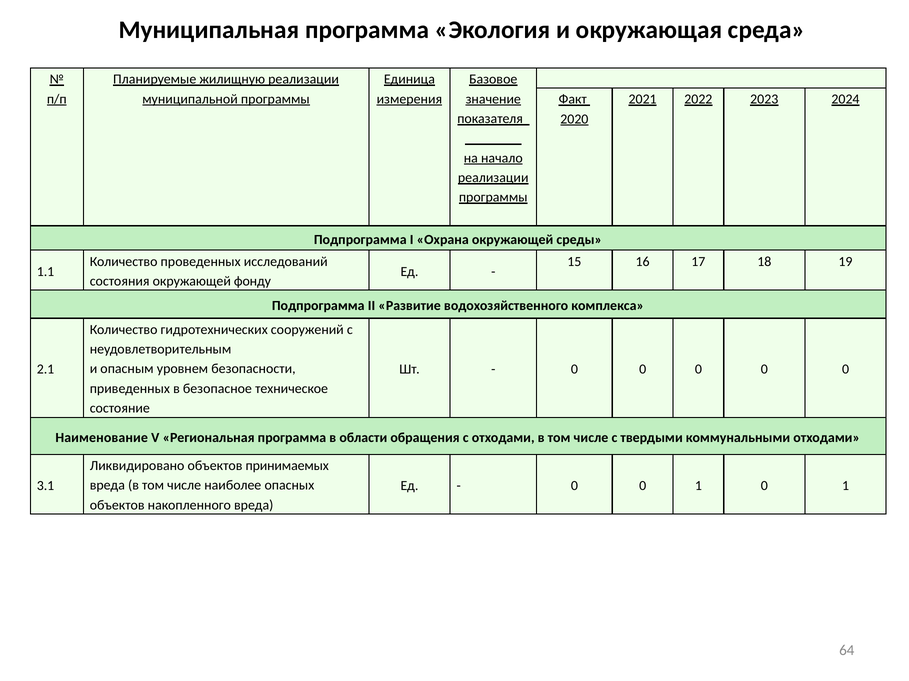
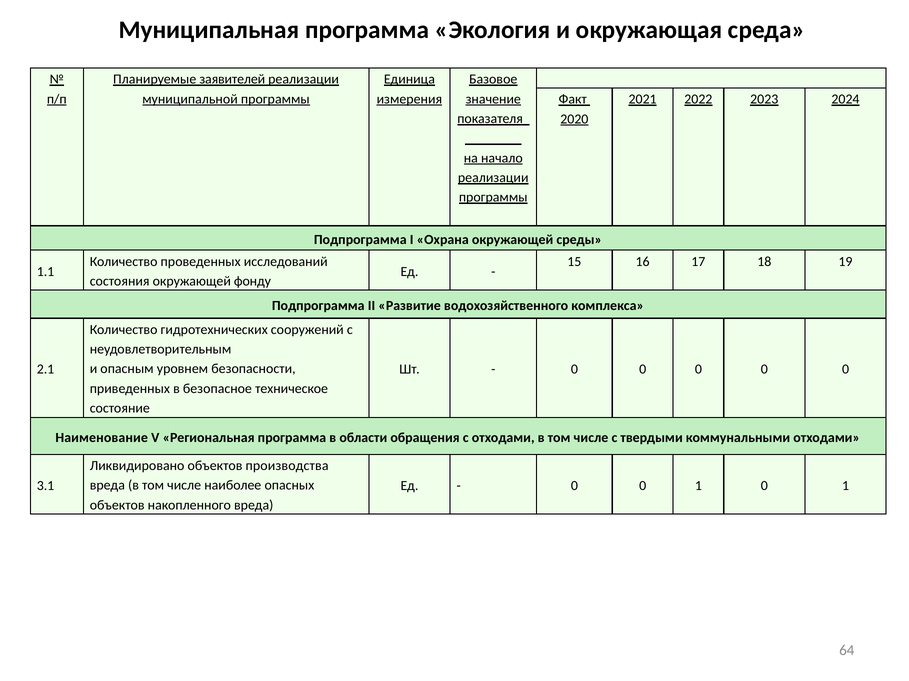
жилищную: жилищную -> заявителей (232, 79)
принимаемых: принимаемых -> производства (287, 466)
